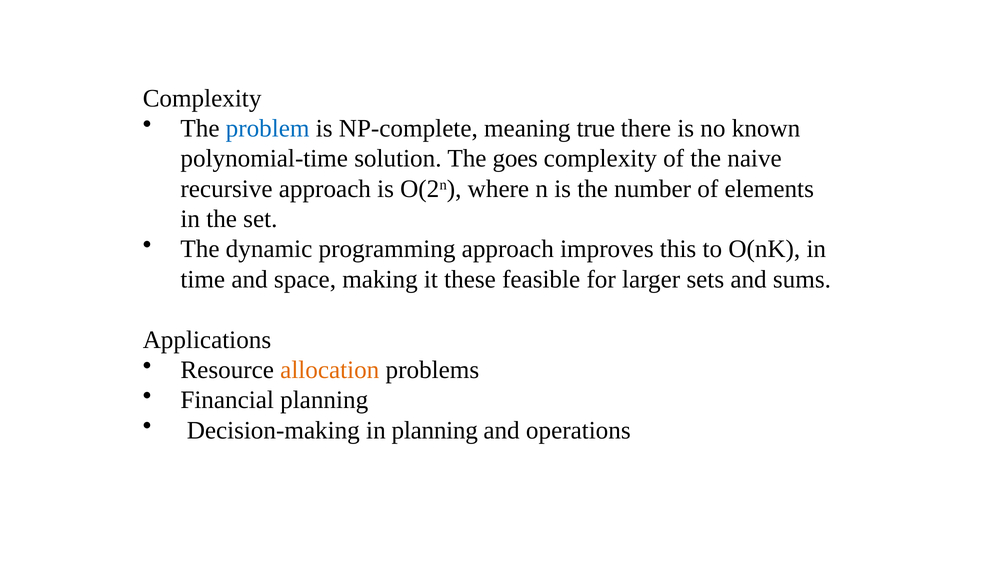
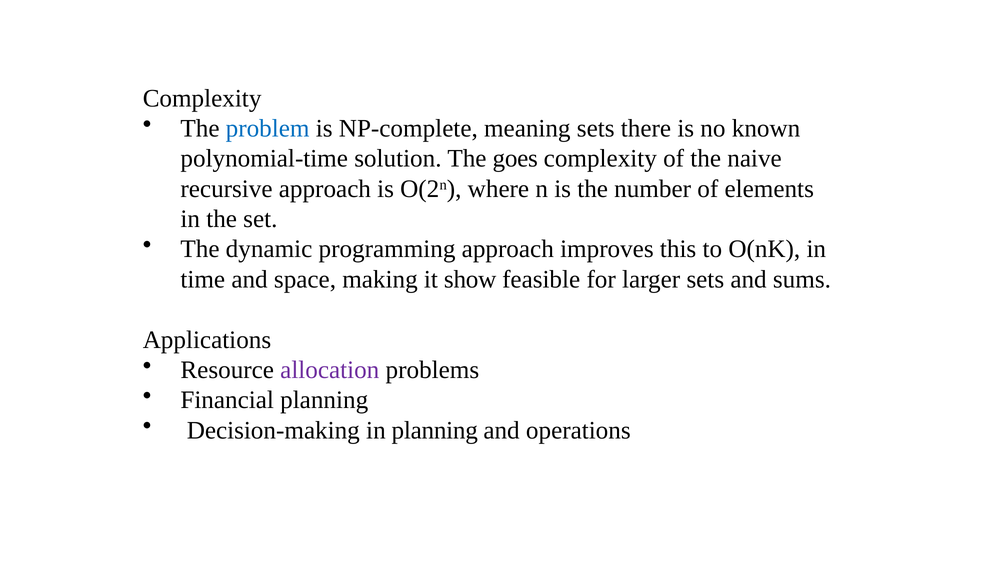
meaning true: true -> sets (596, 128)
these: these -> show (470, 279)
allocation colour: orange -> purple (330, 370)
